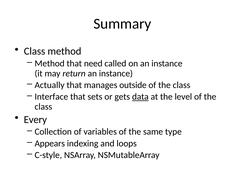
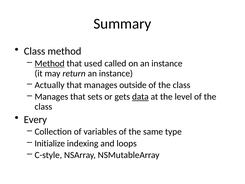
Method underline: none -> present (50, 63)
need: need -> used (93, 63)
Interface: Interface -> Manages (51, 97)
Appears: Appears -> Initialize (50, 143)
